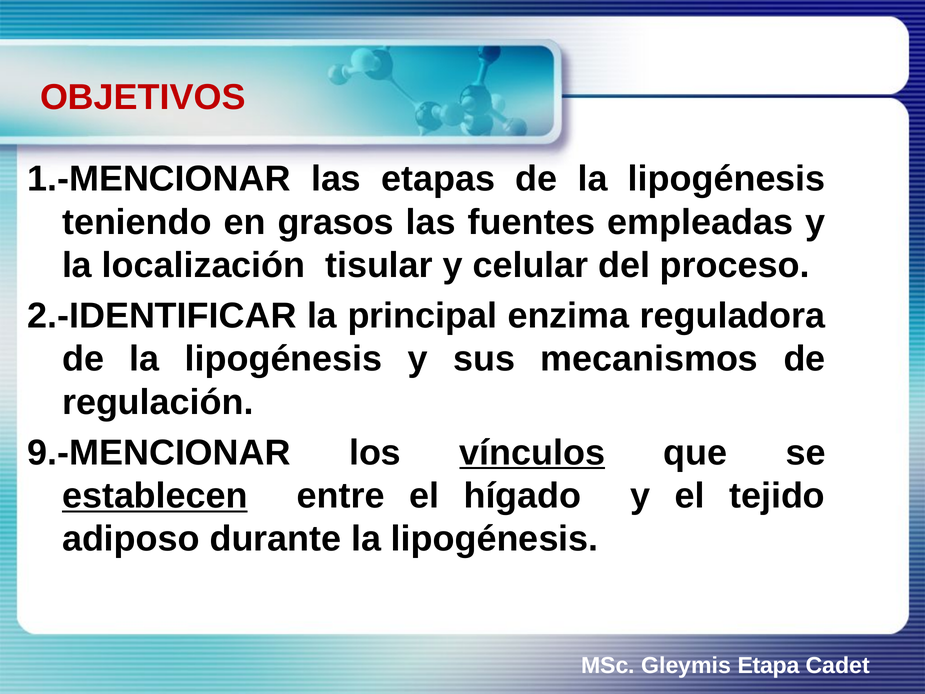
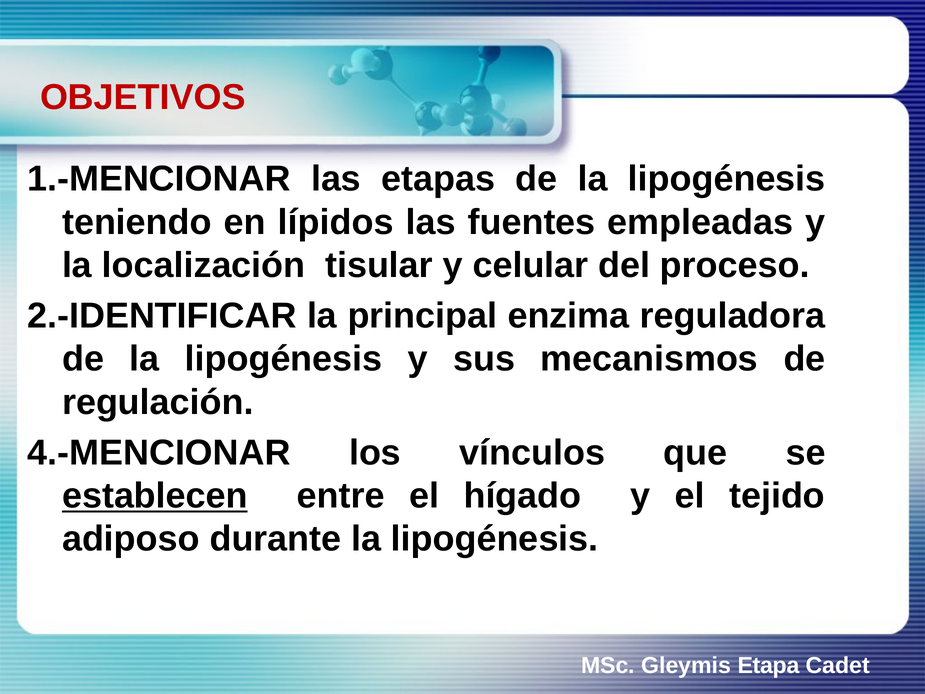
grasos: grasos -> lípidos (336, 222)
9.-MENCIONAR: 9.-MENCIONAR -> 4.-MENCIONAR (159, 452)
vínculos underline: present -> none (532, 452)
